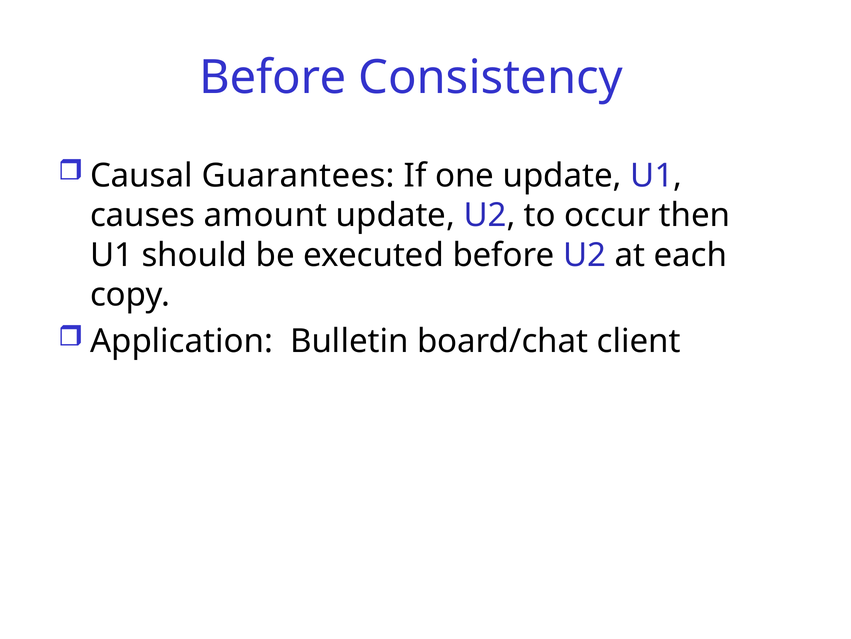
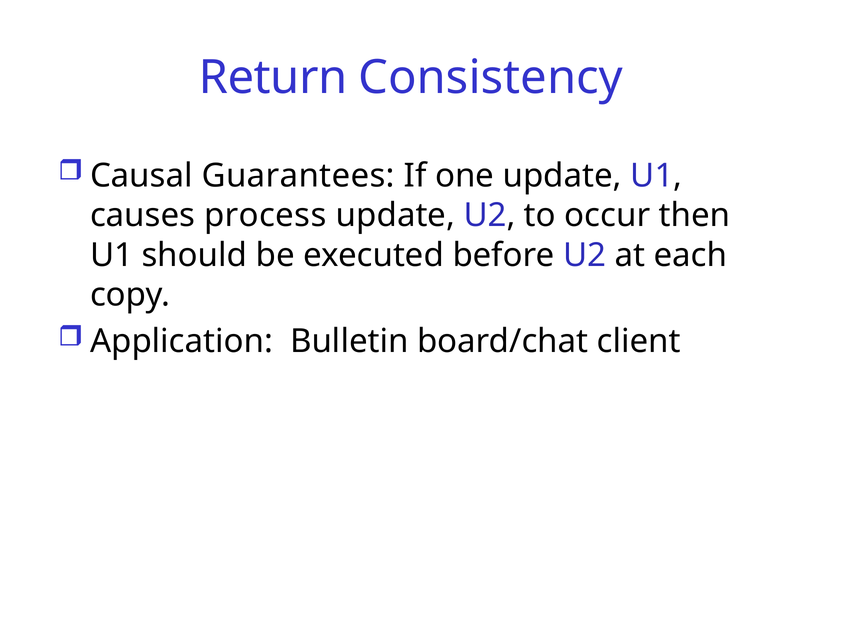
Before: Before -> Return (273, 78)
amount: amount -> process (265, 215)
